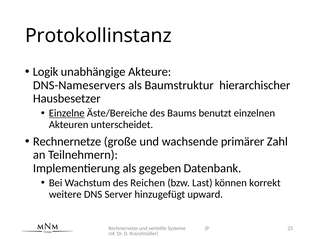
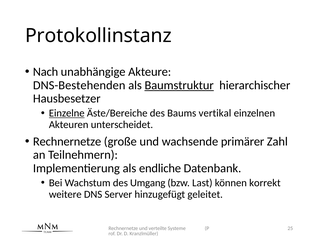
Logik: Logik -> Nach (46, 72)
DNS-Nameservers: DNS-Nameservers -> DNS-Bestehenden (79, 85)
Baumstruktur underline: none -> present (179, 85)
benutzt: benutzt -> vertikal (215, 113)
gegeben: gegeben -> endliche (160, 168)
Reichen: Reichen -> Umgang (148, 182)
upward: upward -> geleitet (205, 194)
